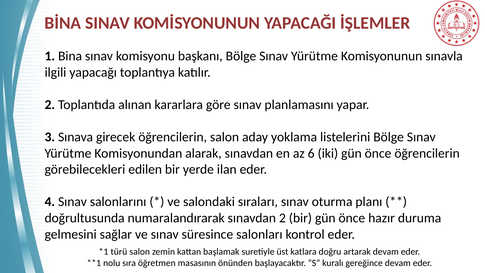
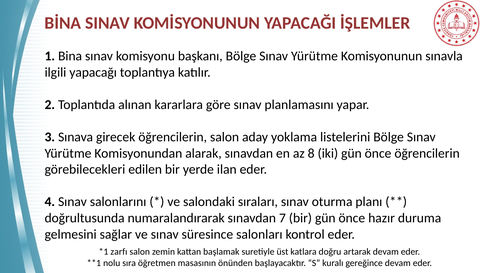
6: 6 -> 8 (311, 153)
sınavdan 2: 2 -> 7 (282, 218)
türü: türü -> zarfı (119, 252)
